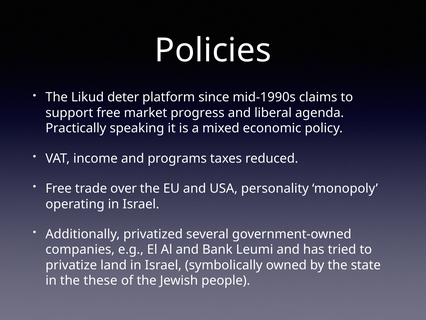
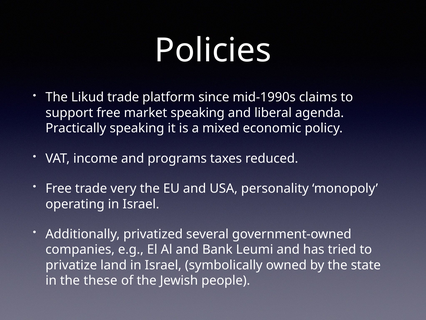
Likud deter: deter -> trade (123, 97)
market progress: progress -> speaking (198, 113)
over: over -> very (123, 188)
